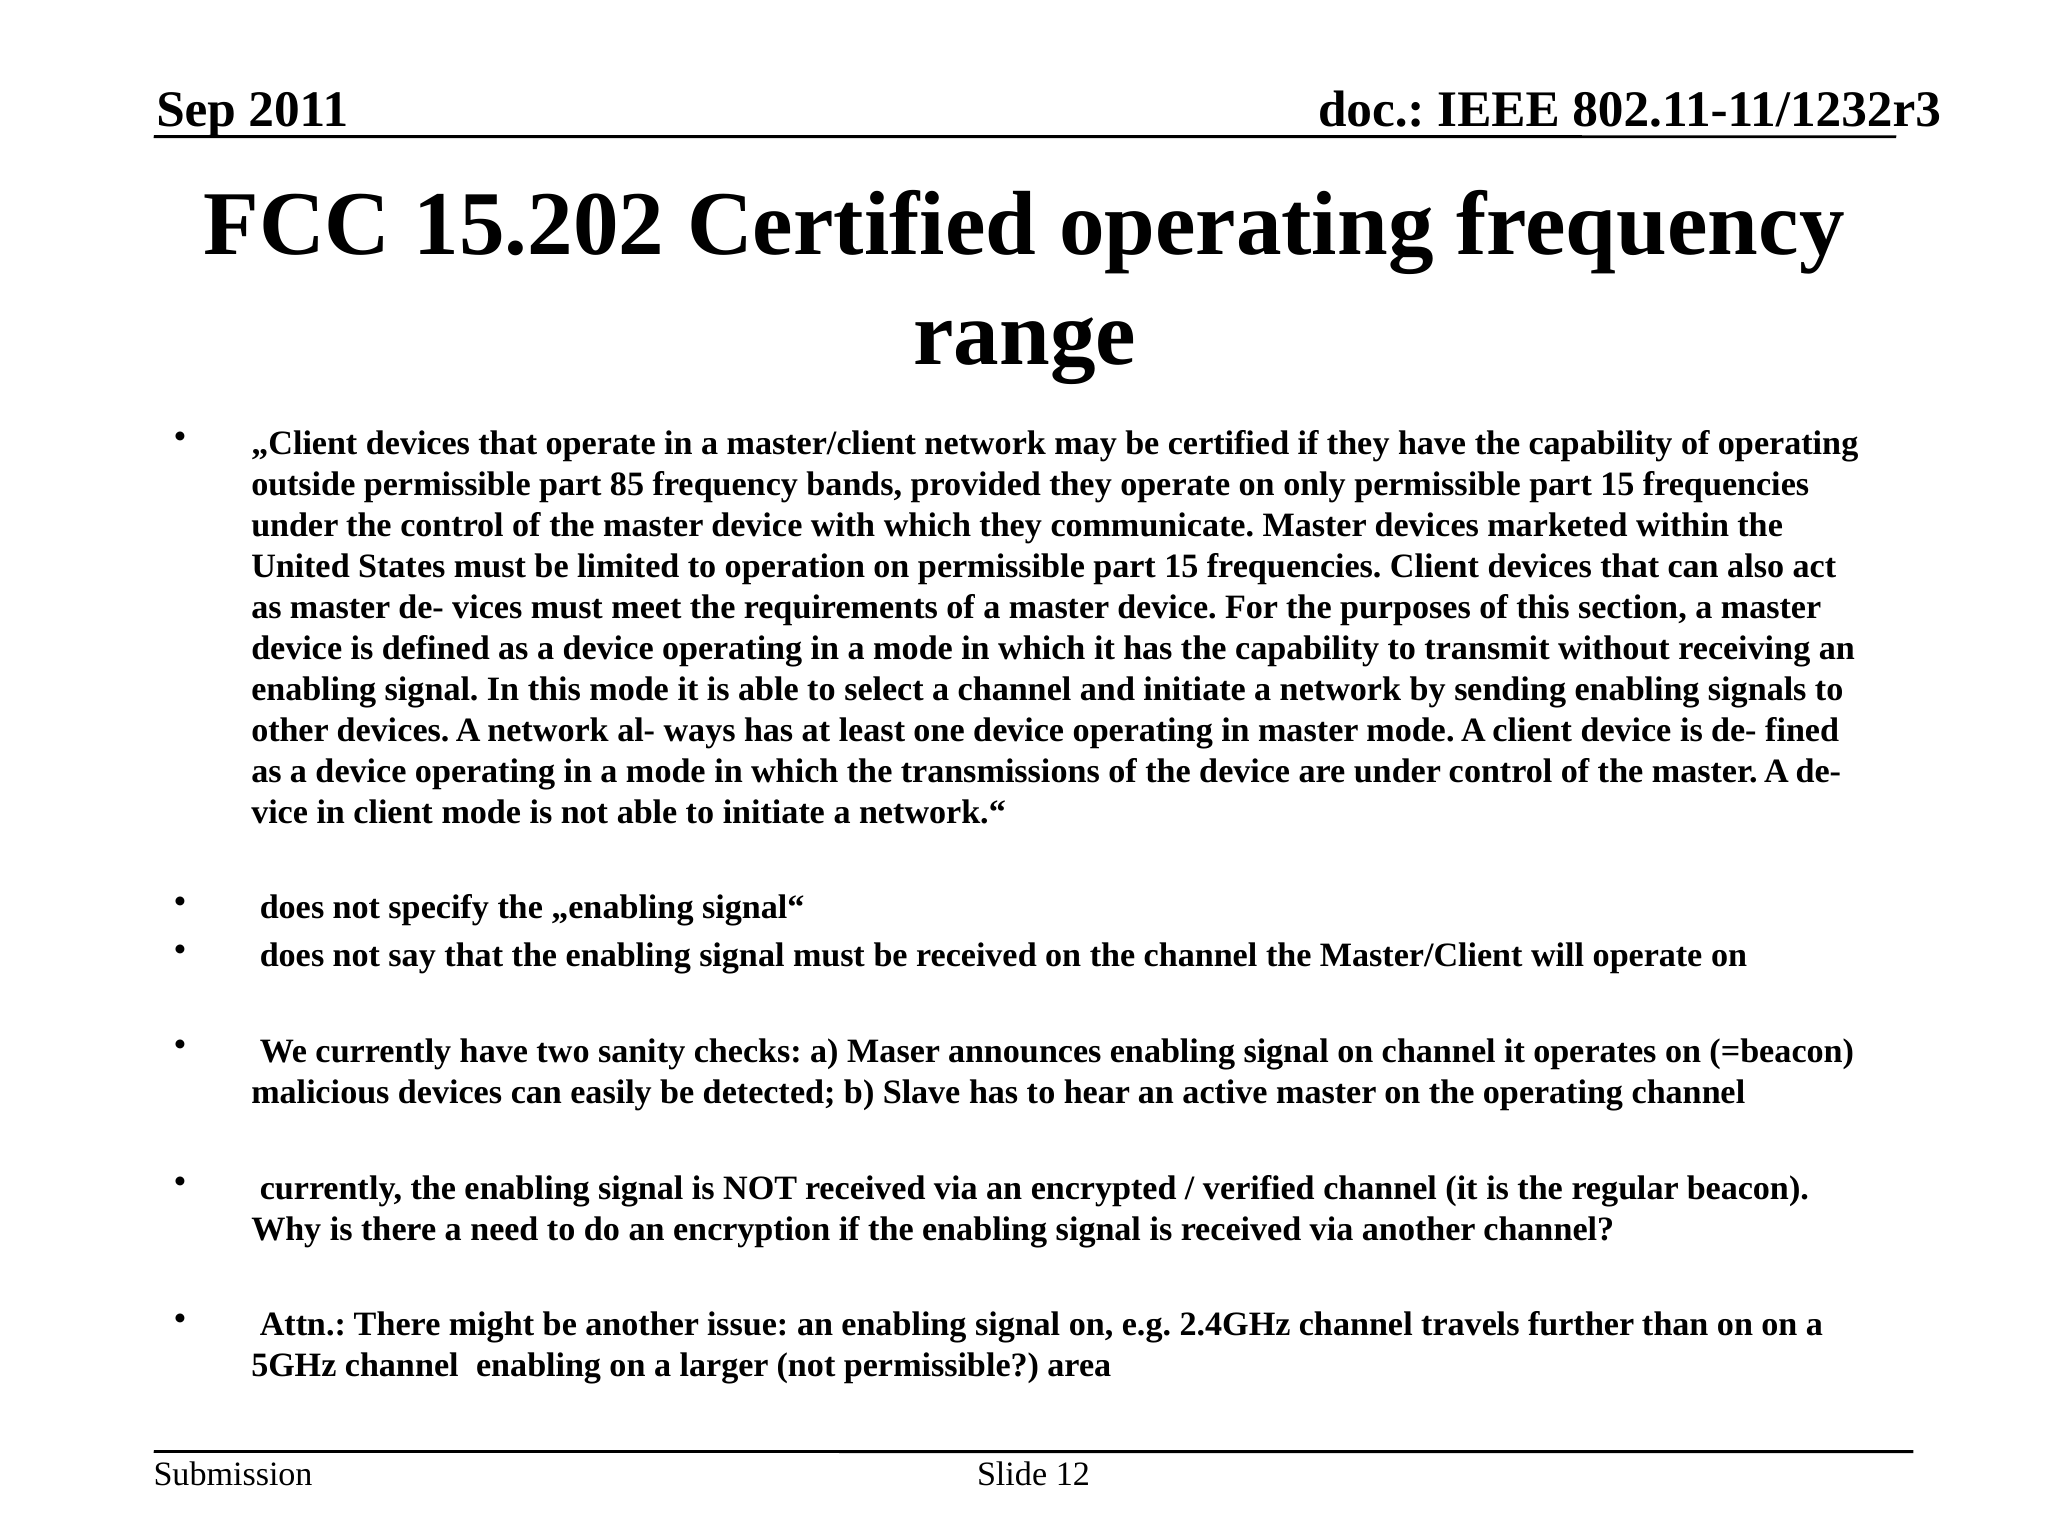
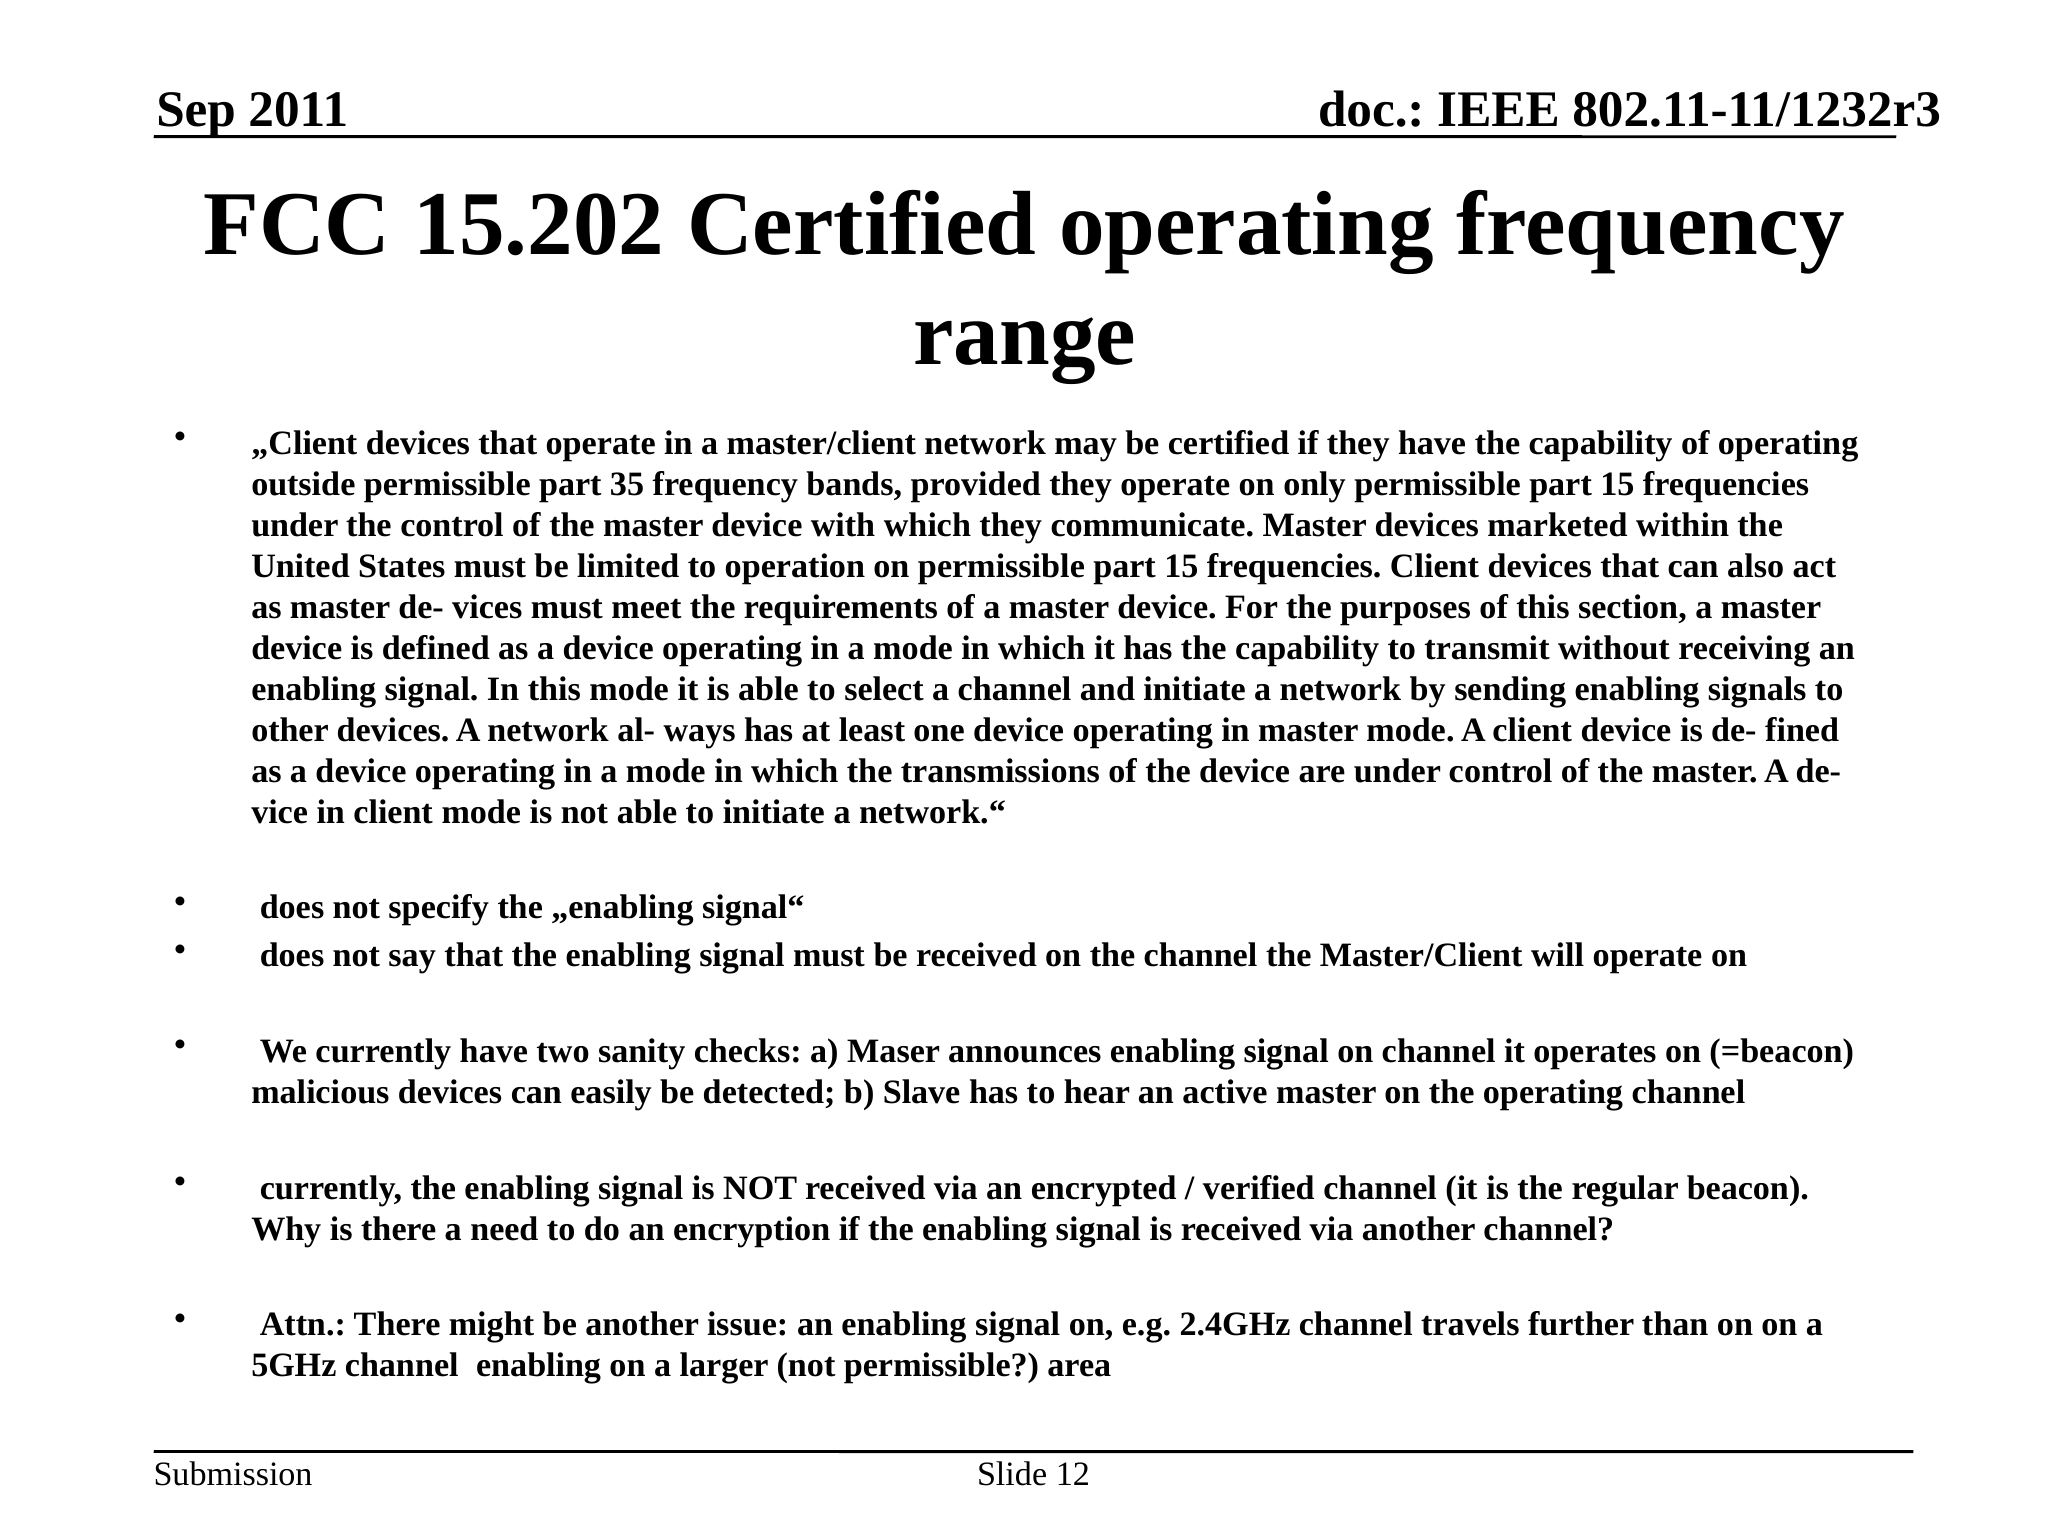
85: 85 -> 35 (627, 484)
